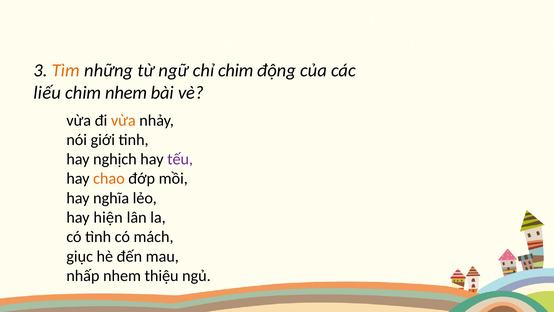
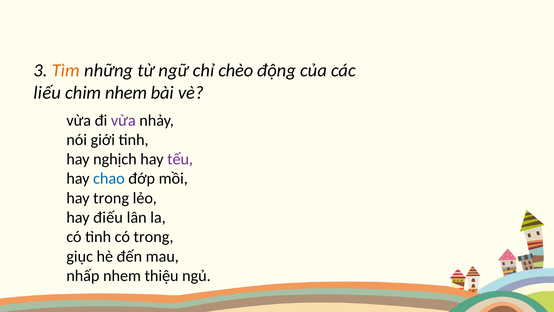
chỉ chim: chim -> chèo (236, 70)
vừa colour: orange -> purple (123, 120)
chao colour: orange -> blue (109, 178)
hay nghĩa: nghĩa -> trong (111, 198)
hiện: hiện -> điếu (108, 217)
có mách: mách -> trong (154, 237)
